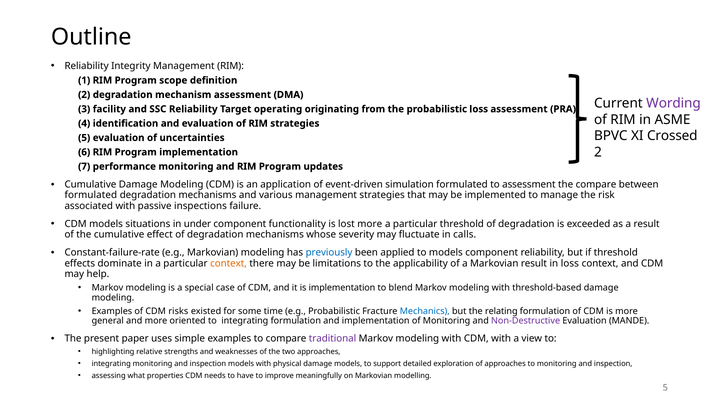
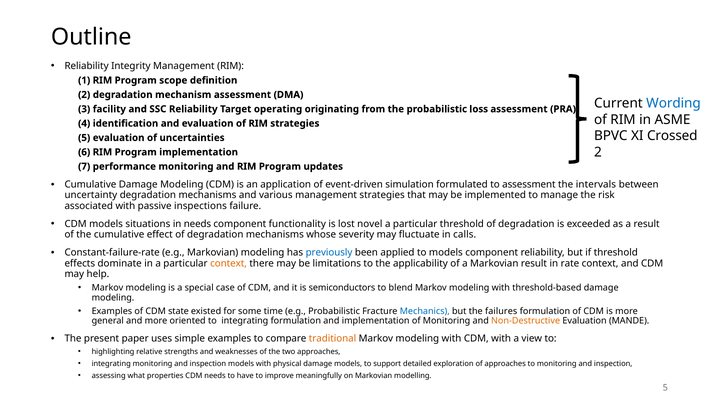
Wording colour: purple -> blue (673, 103)
the compare: compare -> intervals (596, 184)
formulated: formulated -> uncertainty (91, 195)
in under: under -> needs (197, 224)
lost more: more -> novel (370, 224)
in loss: loss -> rate (570, 263)
is implementation: implementation -> semiconductors (342, 288)
risks: risks -> state (178, 311)
relating: relating -> failures (501, 311)
Non-Destructive colour: purple -> orange (526, 321)
traditional colour: purple -> orange (333, 338)
